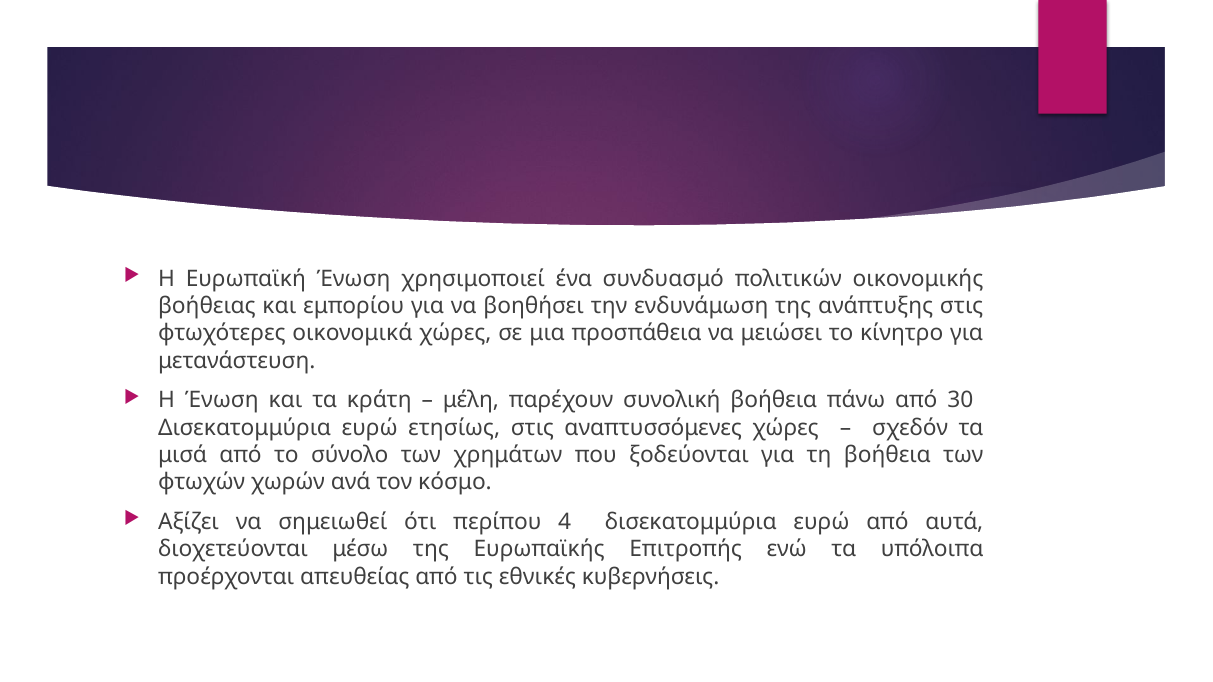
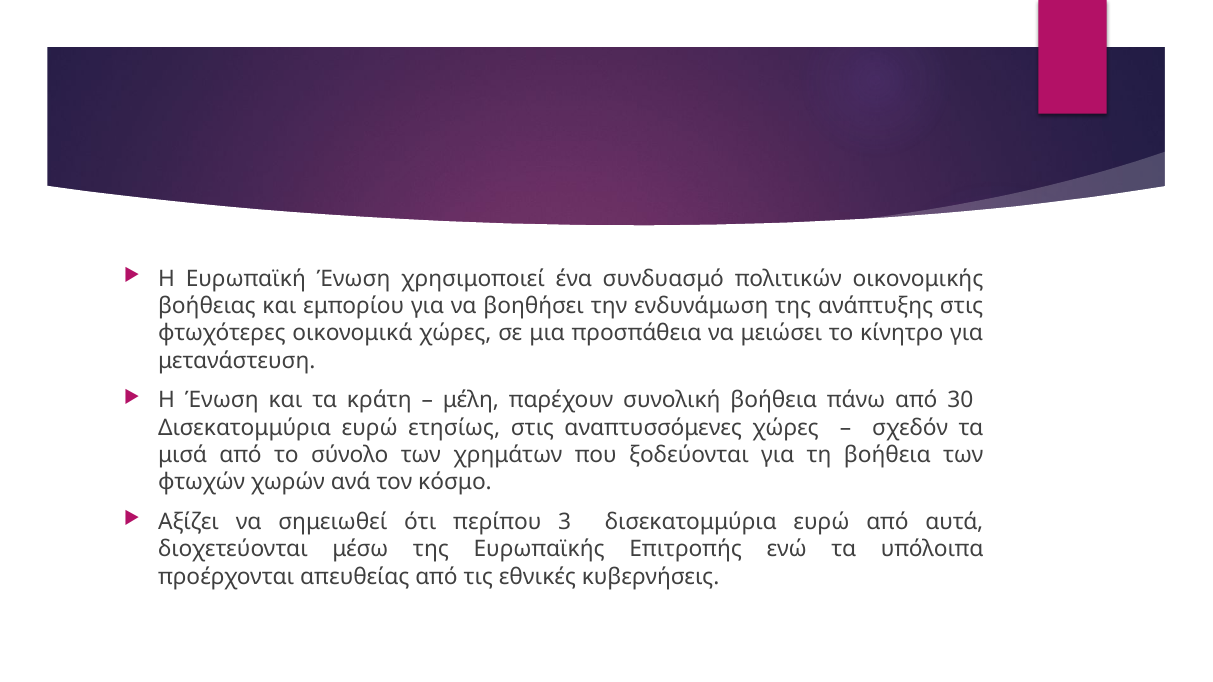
4: 4 -> 3 (565, 522)
